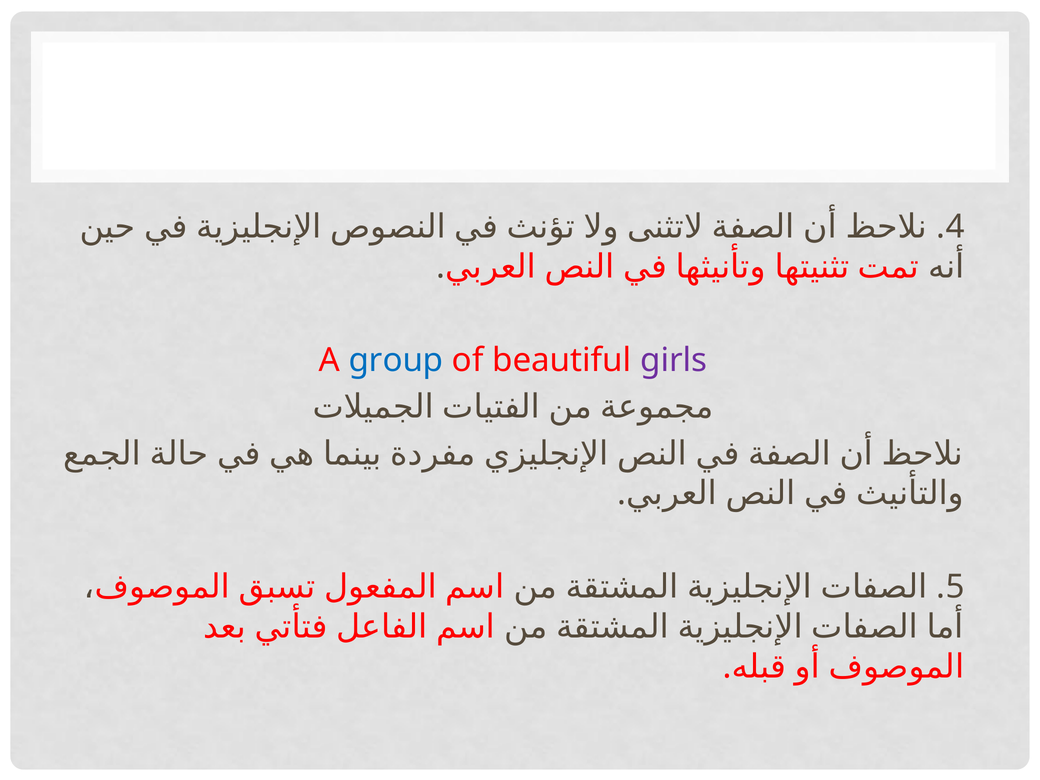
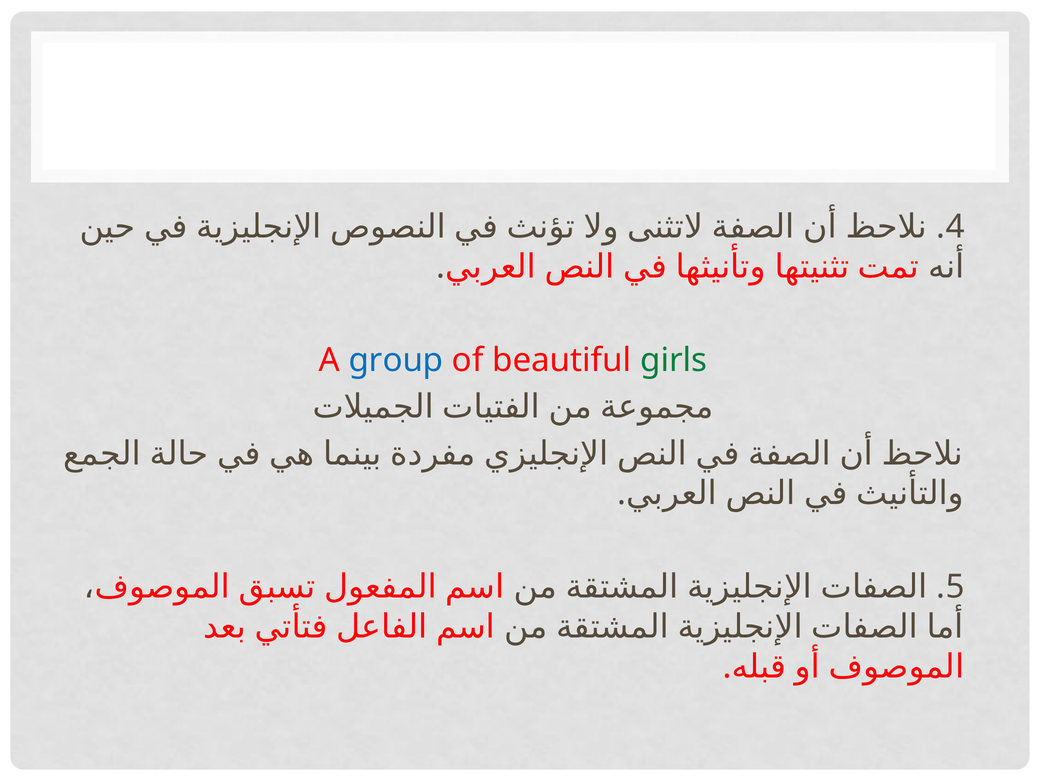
girls colour: purple -> green (674, 360)
